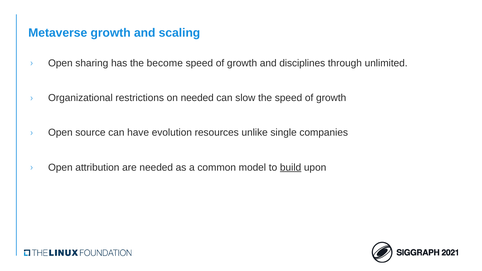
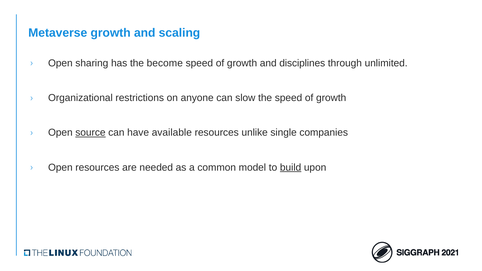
on needed: needed -> anyone (197, 98)
source underline: none -> present (90, 133)
evolution: evolution -> available (172, 133)
Open attribution: attribution -> resources (97, 168)
